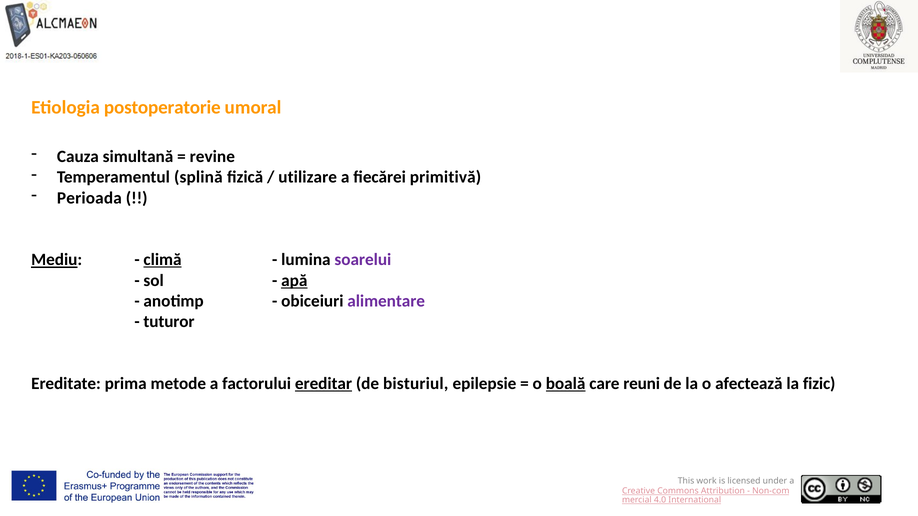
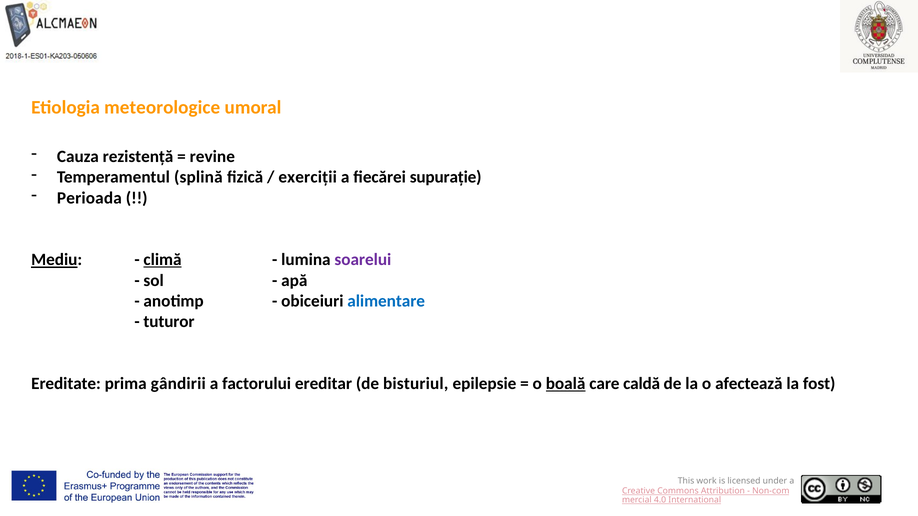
postoperatorie: postoperatorie -> meteorologice (162, 107)
simultană: simultană -> rezistență (138, 157)
utilizare: utilizare -> exerciții (308, 177)
primitivă: primitivă -> supurație (446, 177)
apă underline: present -> none (294, 281)
alimentare colour: purple -> blue (386, 301)
metode: metode -> gândirii (178, 384)
ereditar underline: present -> none (323, 384)
reuni: reuni -> caldă (642, 384)
fizic: fizic -> fost (819, 384)
